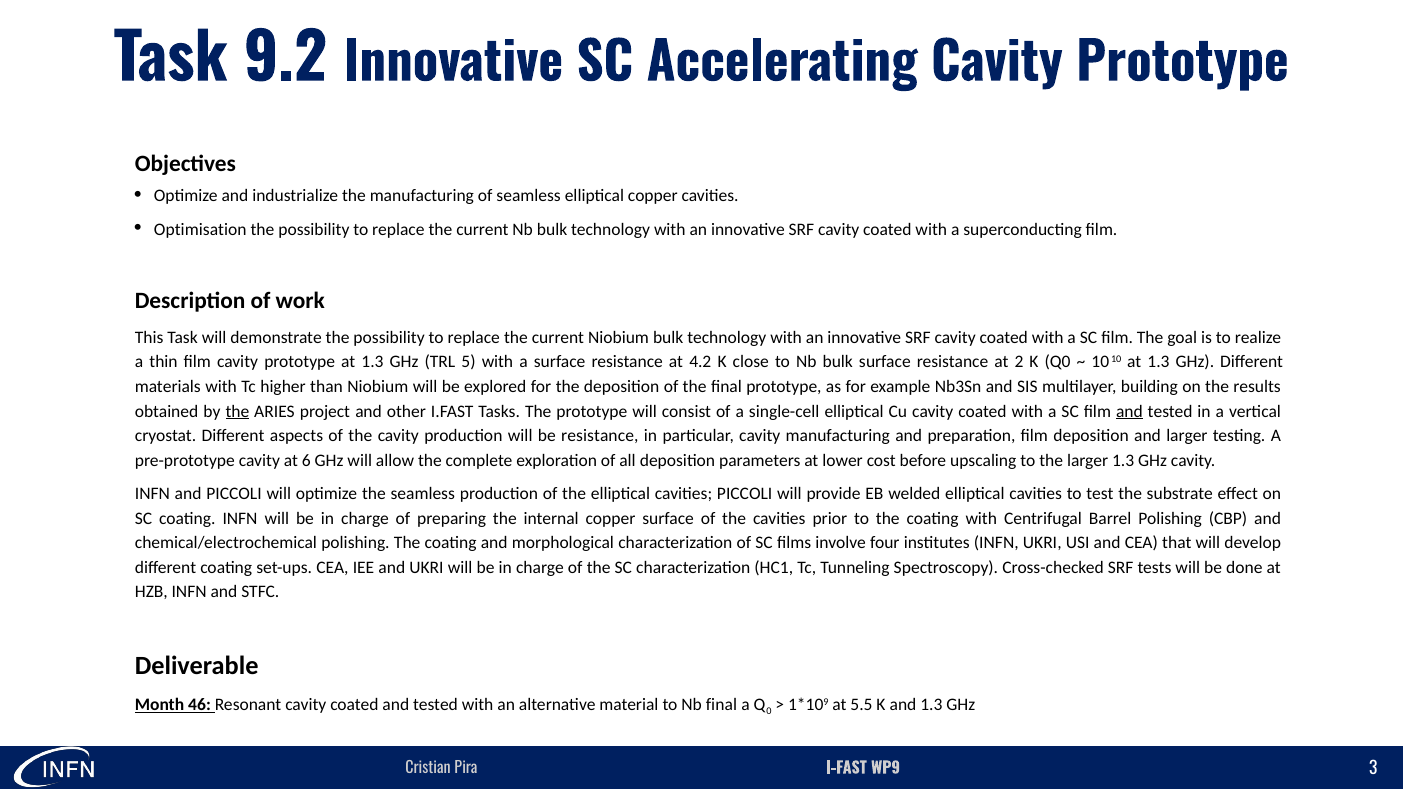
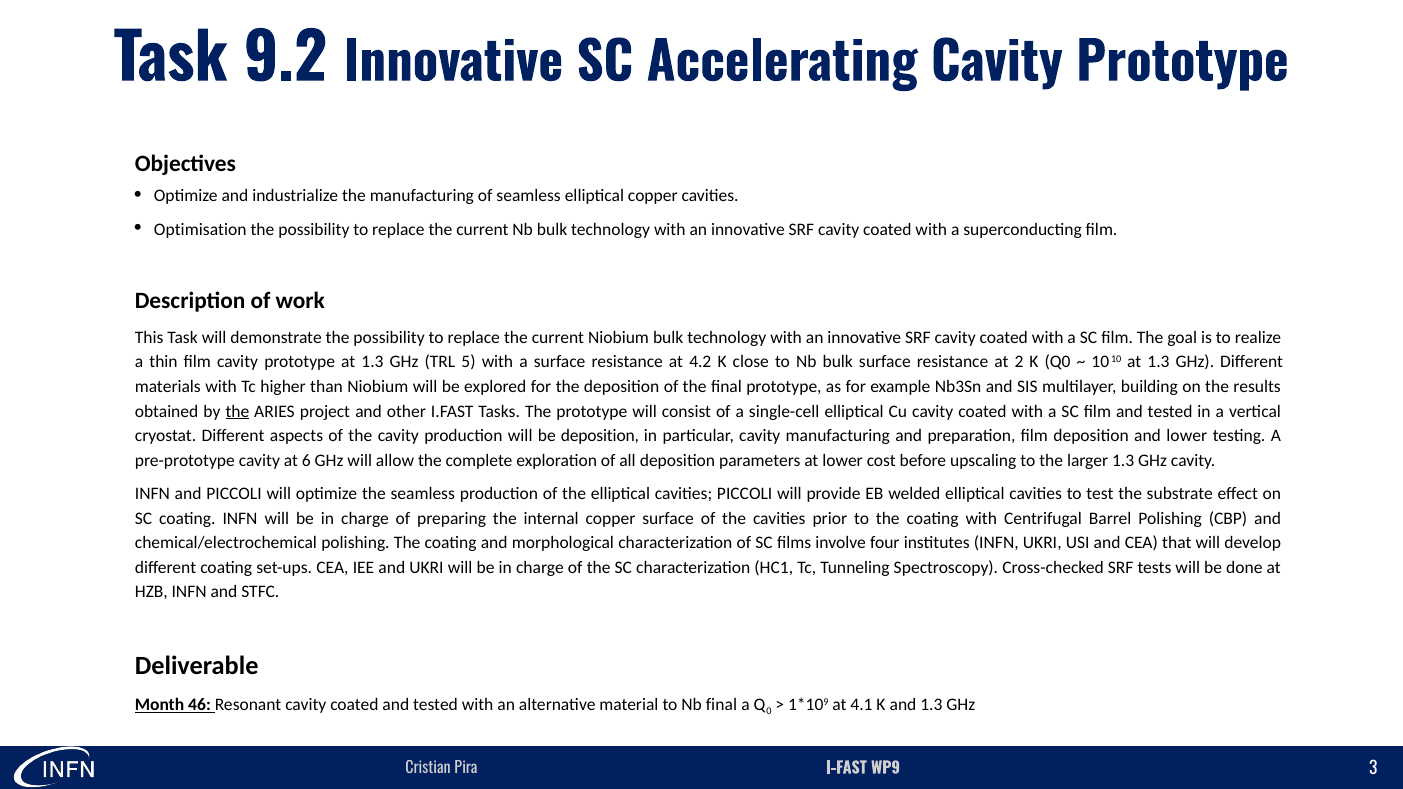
and underline: present -> none (1129, 411)
be resistance: resistance -> deposition (600, 436)
and larger: larger -> lower (1187, 436)
5.5: 5.5 -> 4.1 (862, 705)
